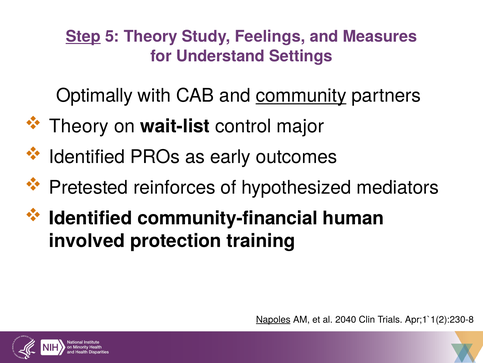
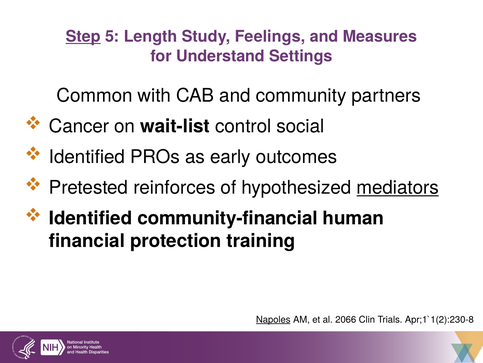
5 Theory: Theory -> Length (151, 37)
Optimally: Optimally -> Common (95, 96)
community underline: present -> none (301, 96)
Theory: Theory -> Cancer (79, 126)
major: major -> social (300, 126)
mediators underline: none -> present (398, 187)
involved: involved -> financial (87, 240)
2040: 2040 -> 2066 (346, 319)
